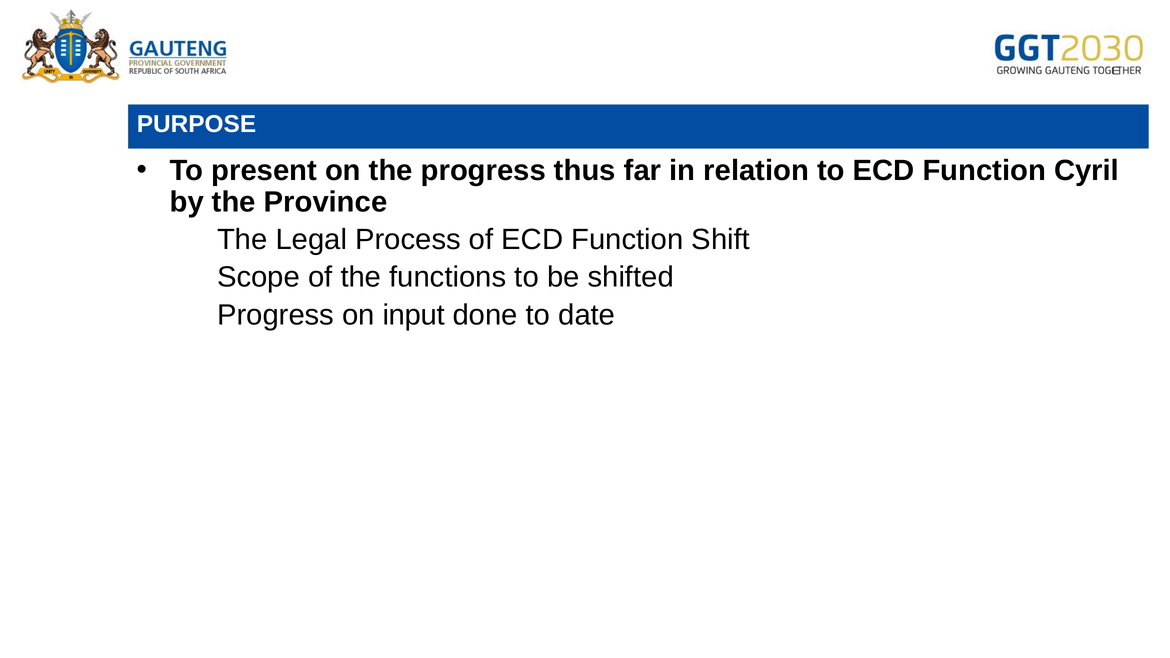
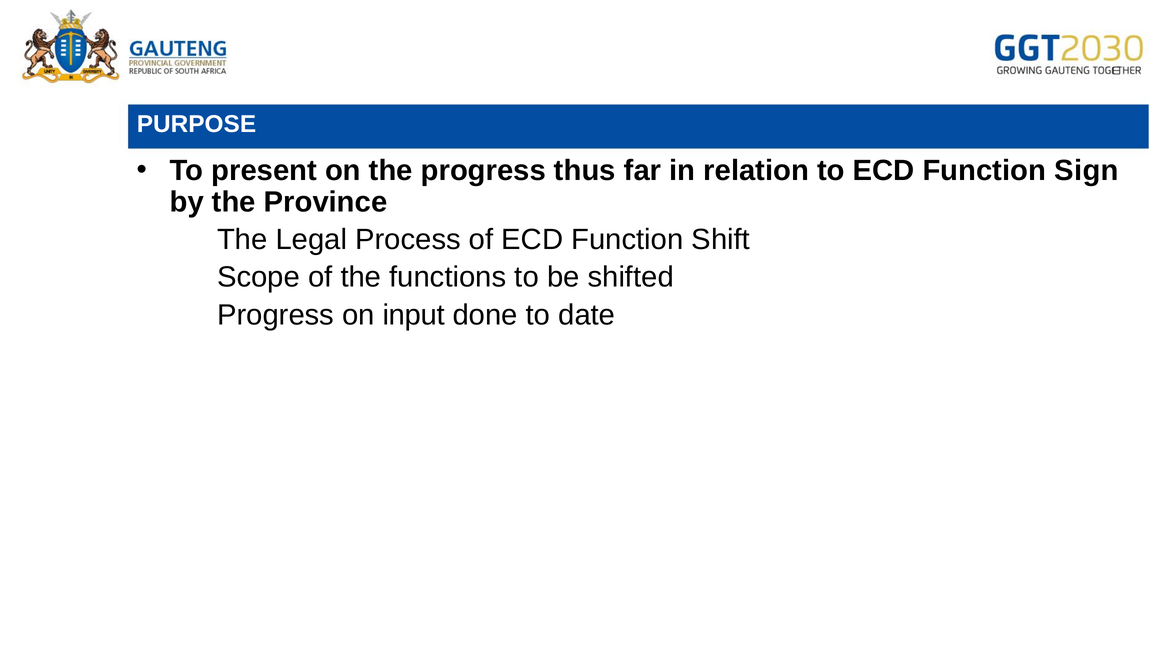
Cyril: Cyril -> Sign (1086, 170)
